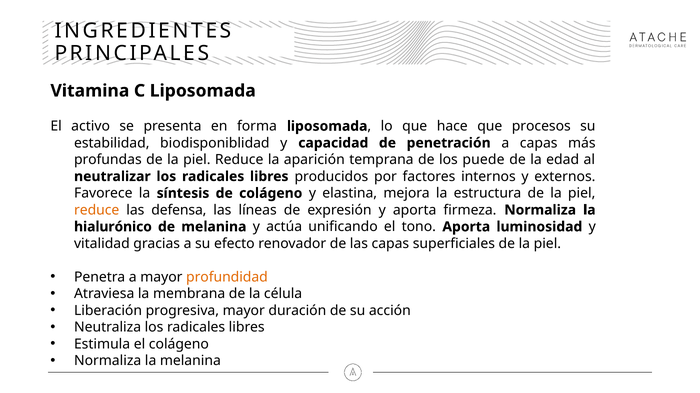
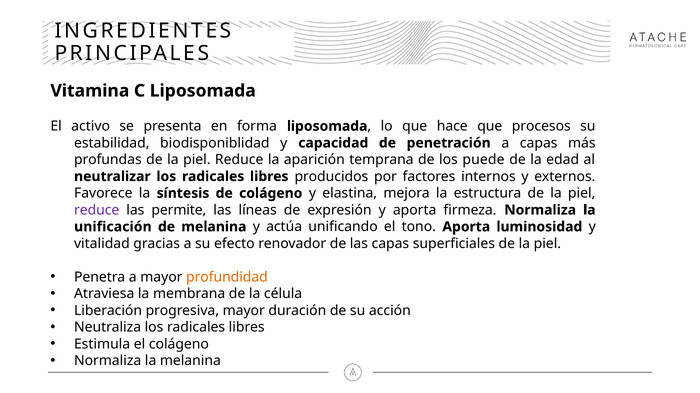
reduce colour: orange -> purple (97, 210)
defensa: defensa -> permite (179, 210)
hialurónico: hialurónico -> unificación (113, 227)
